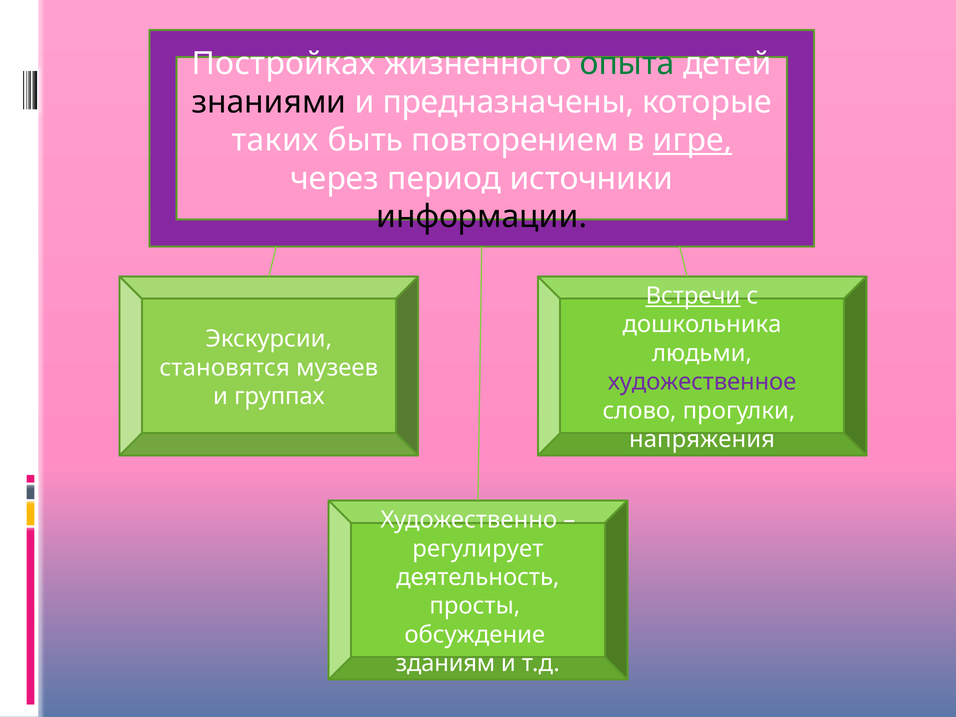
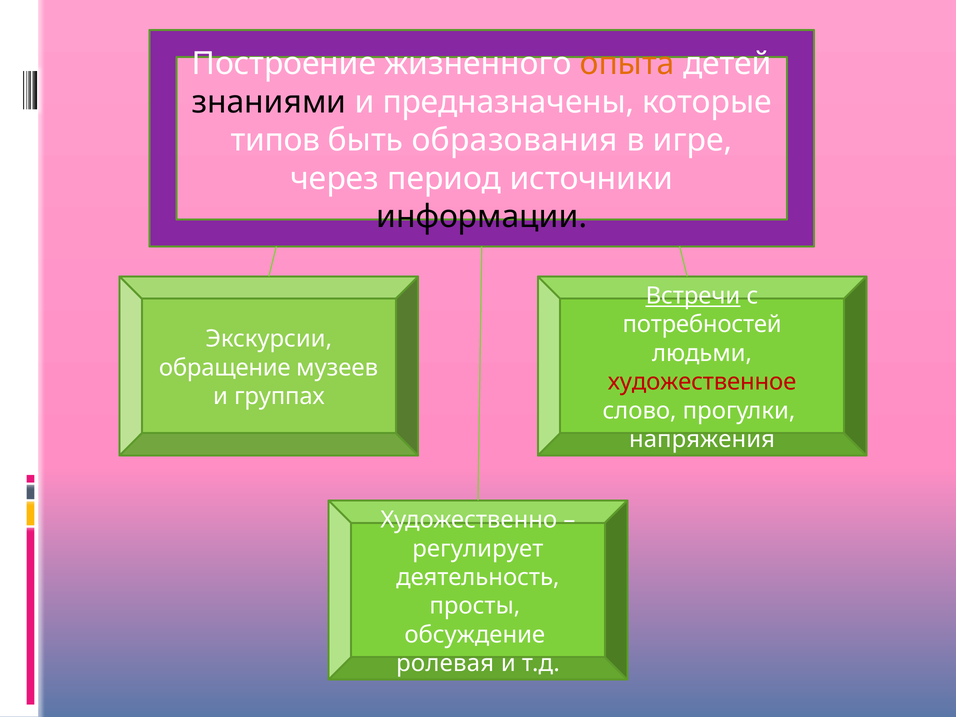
Постройках: Постройках -> Построение (284, 64)
опыта colour: green -> orange (627, 64)
таких: таких -> типов (275, 140)
повторением: повторением -> образования (515, 140)
игре underline: present -> none (693, 140)
дошкольника: дошкольника -> потребностей (702, 325)
становятся: становятся -> обращение (225, 368)
художественное colour: purple -> red (702, 382)
зданиям: зданиям -> ролевая (445, 663)
